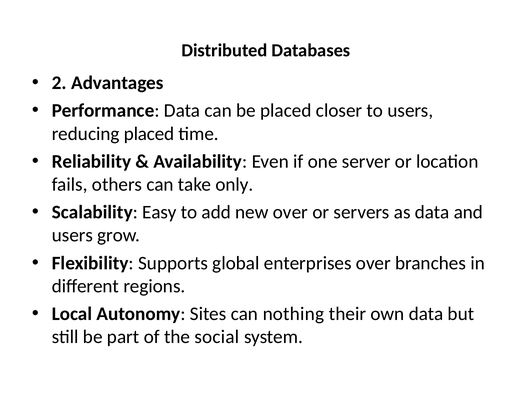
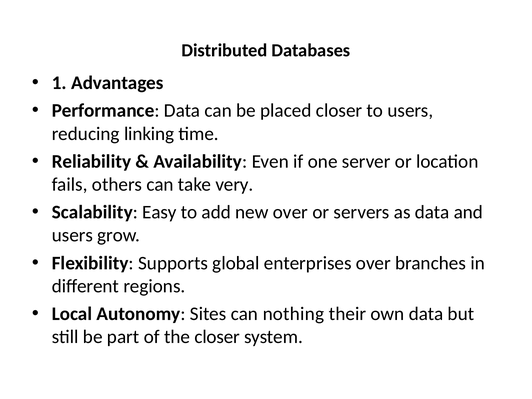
2: 2 -> 1 (59, 83)
reducing placed: placed -> linking (149, 134)
only: only -> very (234, 184)
the social: social -> closer (217, 337)
